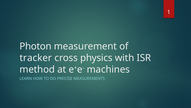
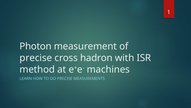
tracker: tracker -> precise (36, 58)
physics: physics -> hadron (96, 58)
